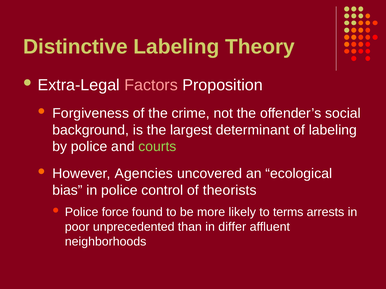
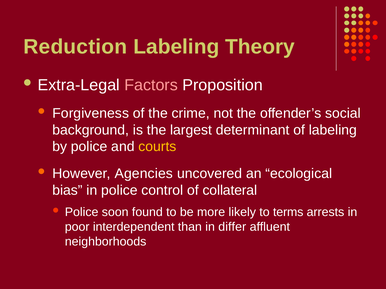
Distinctive: Distinctive -> Reduction (75, 47)
courts colour: light green -> yellow (157, 147)
theorists: theorists -> collateral (230, 191)
force: force -> soon (115, 212)
unprecedented: unprecedented -> interdependent (134, 227)
